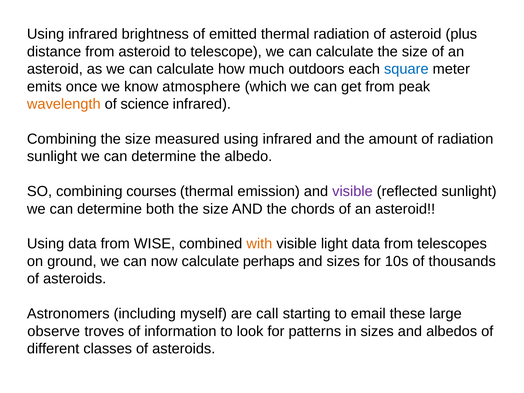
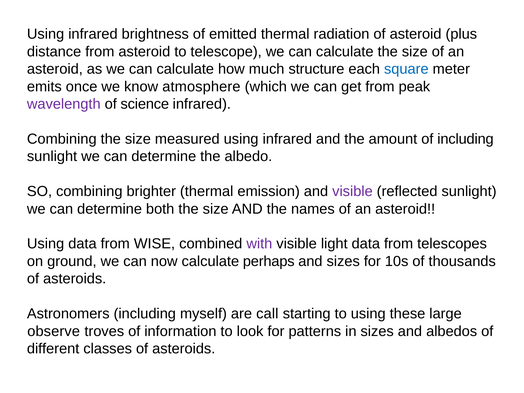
outdoors: outdoors -> structure (316, 69)
wavelength colour: orange -> purple (64, 104)
of radiation: radiation -> including (465, 139)
courses: courses -> brighter (151, 191)
chords: chords -> names (313, 209)
with colour: orange -> purple (259, 244)
to email: email -> using (368, 314)
